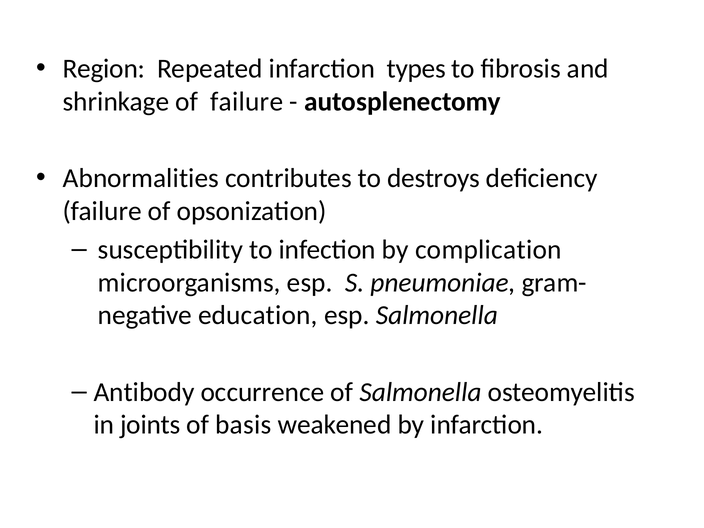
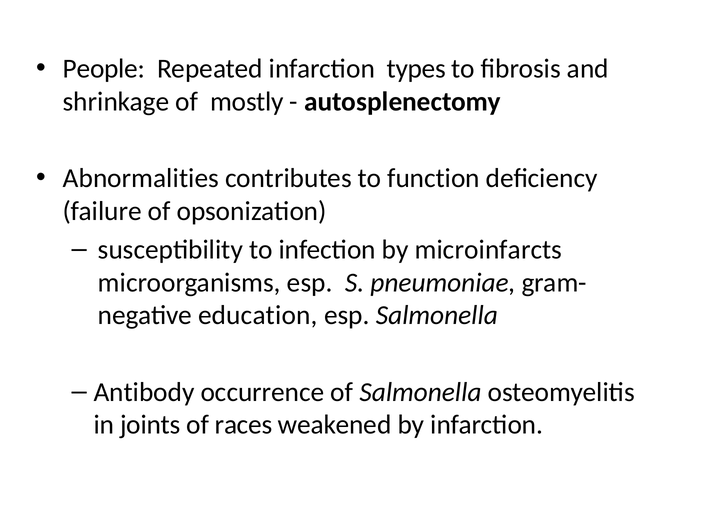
Region: Region -> People (104, 69)
of failure: failure -> mostly (247, 102)
destroys: destroys -> function (434, 178)
complication: complication -> microinfarcts (488, 250)
basis: basis -> races (244, 425)
